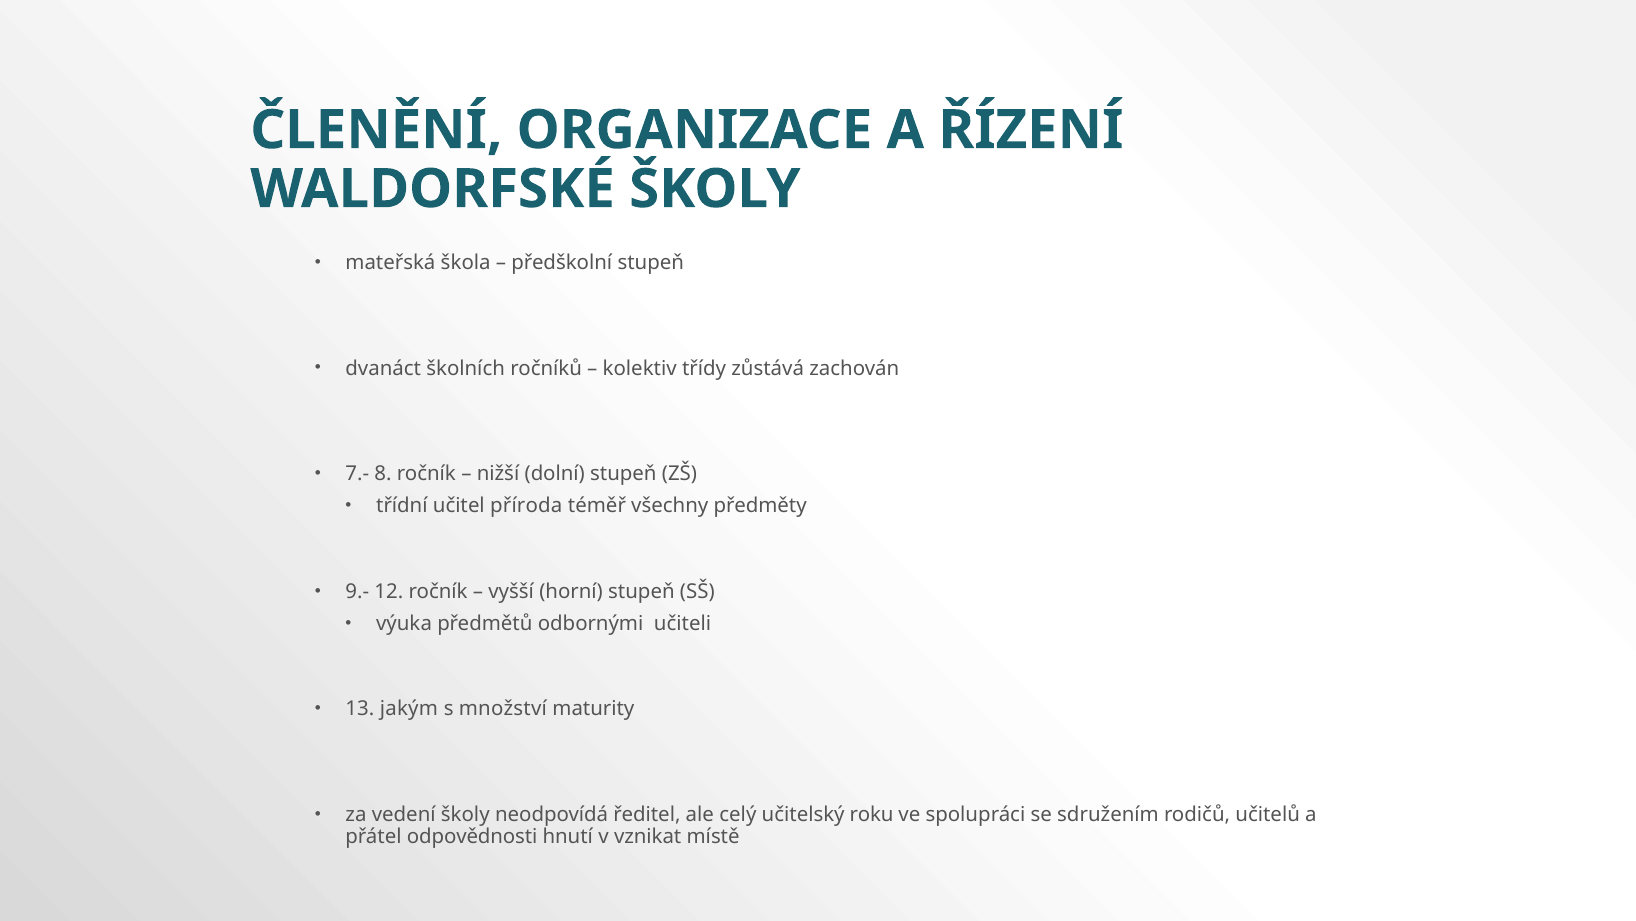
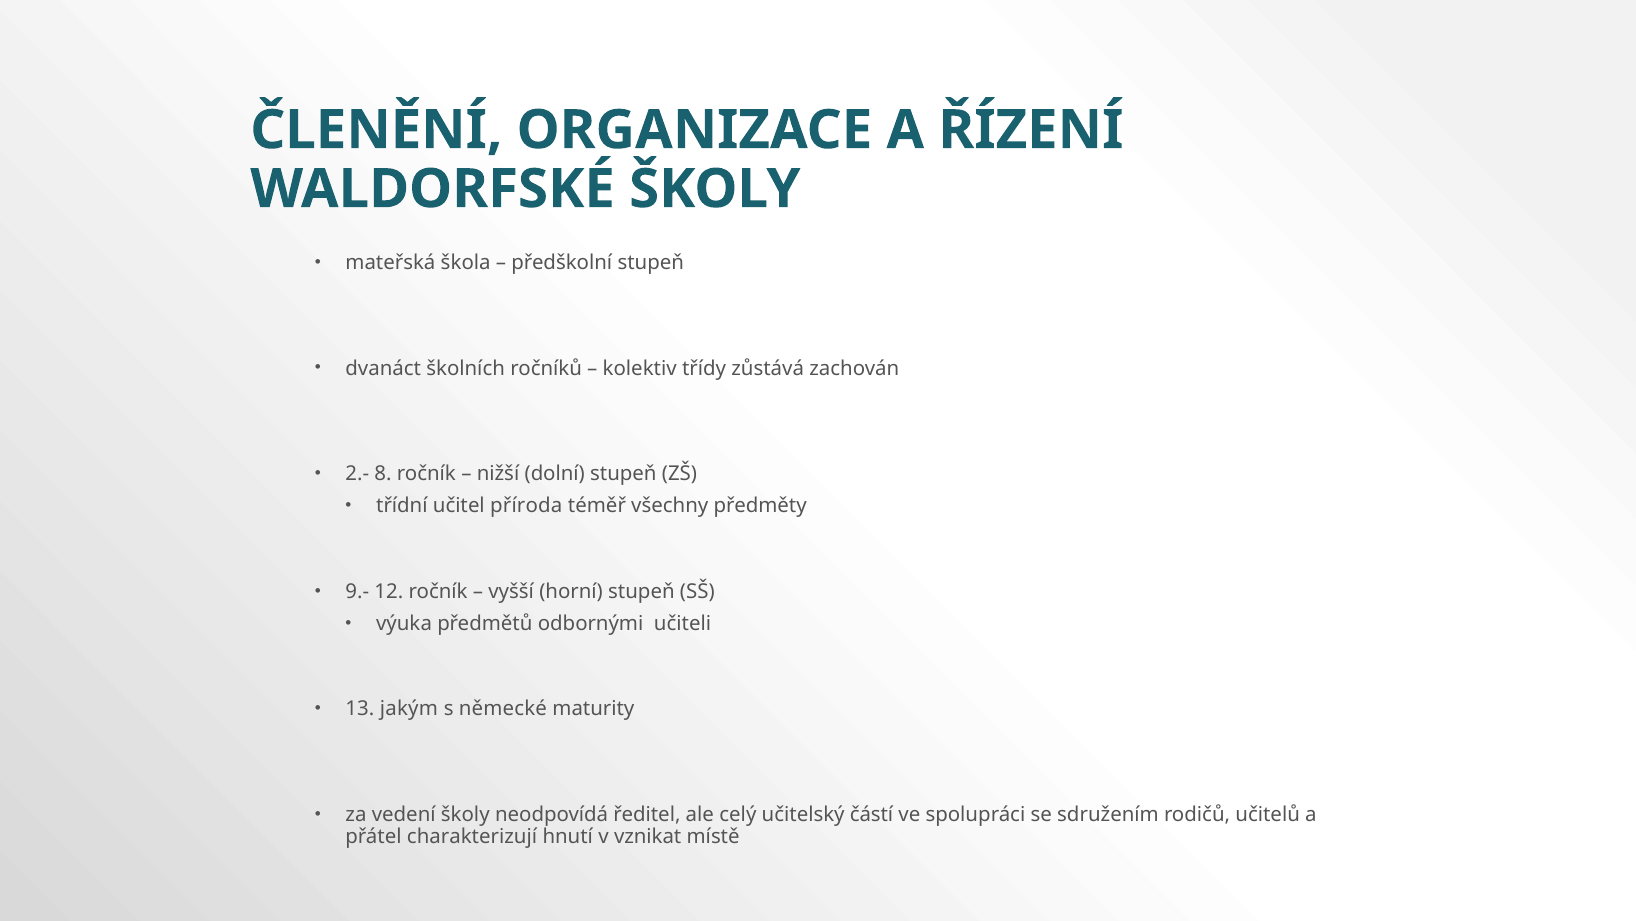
7.-: 7.- -> 2.- (357, 474)
množství: množství -> německé (503, 708)
roku: roku -> částí (872, 814)
odpovědnosti: odpovědnosti -> charakterizují (472, 836)
